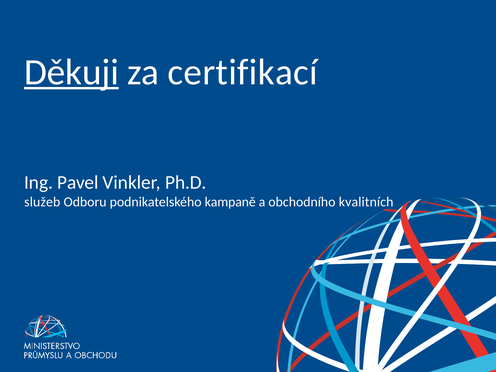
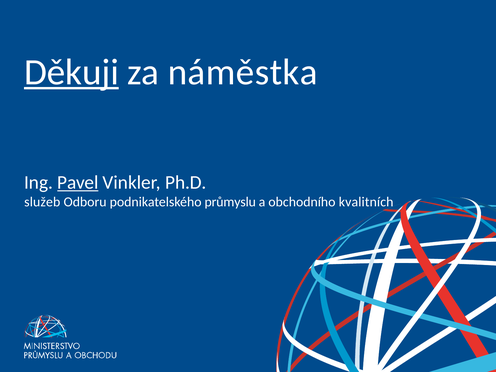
certifikací: certifikací -> náměstka (243, 72)
Pavel underline: none -> present (78, 183)
kampaně: kampaně -> průmyslu (230, 202)
